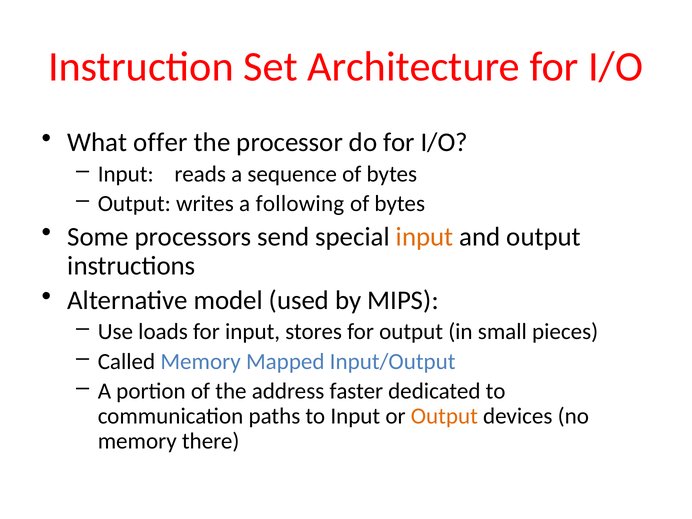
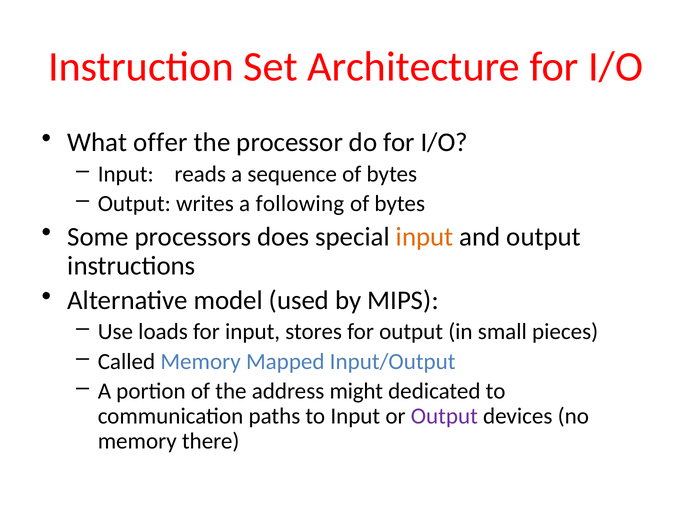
send: send -> does (283, 237)
faster: faster -> might (356, 391)
Output colour: orange -> purple (444, 416)
